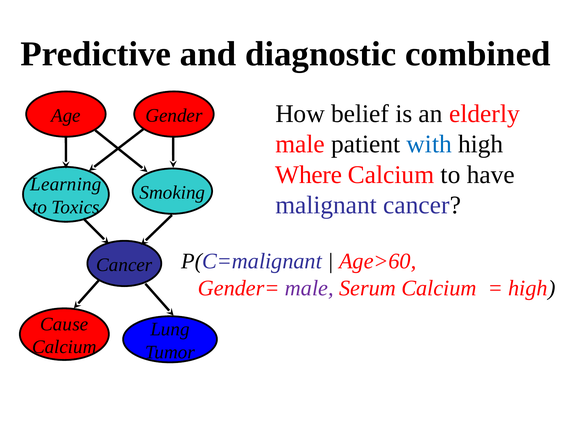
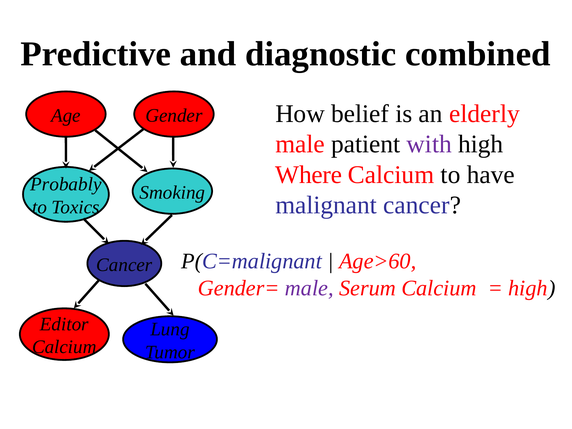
with colour: blue -> purple (429, 144)
Learning: Learning -> Probably (66, 184)
Cause: Cause -> Editor (64, 324)
